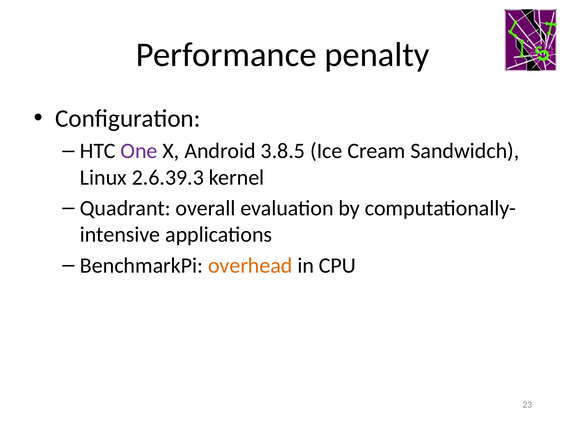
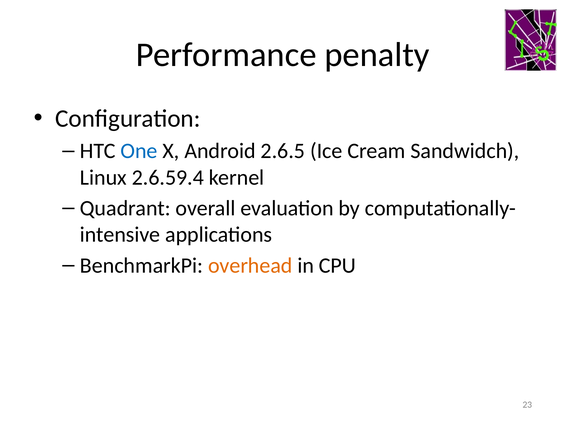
One colour: purple -> blue (139, 151)
3.8.5: 3.8.5 -> 2.6.5 (283, 151)
2.6.39.3: 2.6.39.3 -> 2.6.59.4 (168, 178)
